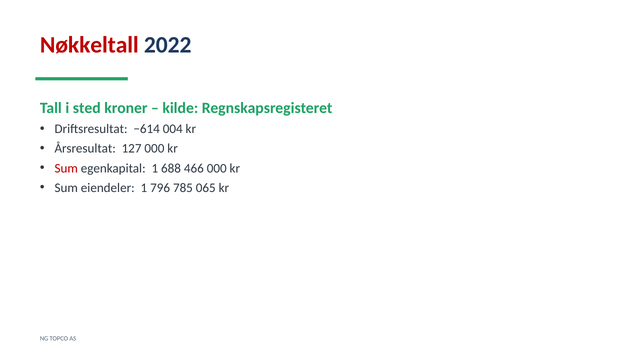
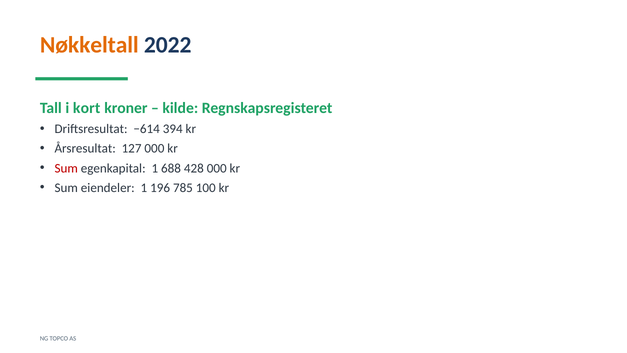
Nøkkeltall colour: red -> orange (89, 45)
sted: sted -> kort (87, 108)
004: 004 -> 394 (173, 129)
466: 466 -> 428 (194, 168)
796: 796 -> 196 (160, 188)
065: 065 -> 100 (206, 188)
